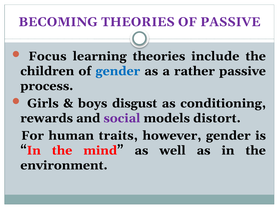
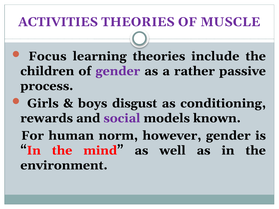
BECOMING: BECOMING -> ACTIVITIES (58, 22)
OF PASSIVE: PASSIVE -> MUSCLE (230, 22)
gender colour: blue -> purple (118, 71)
distort: distort -> known (217, 118)
traits: traits -> norm (118, 136)
